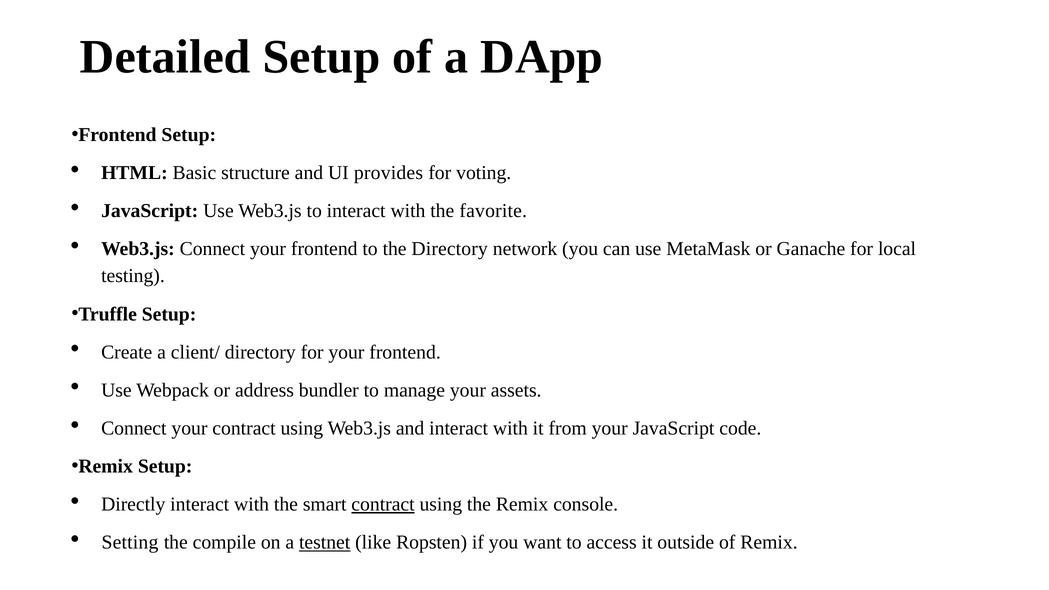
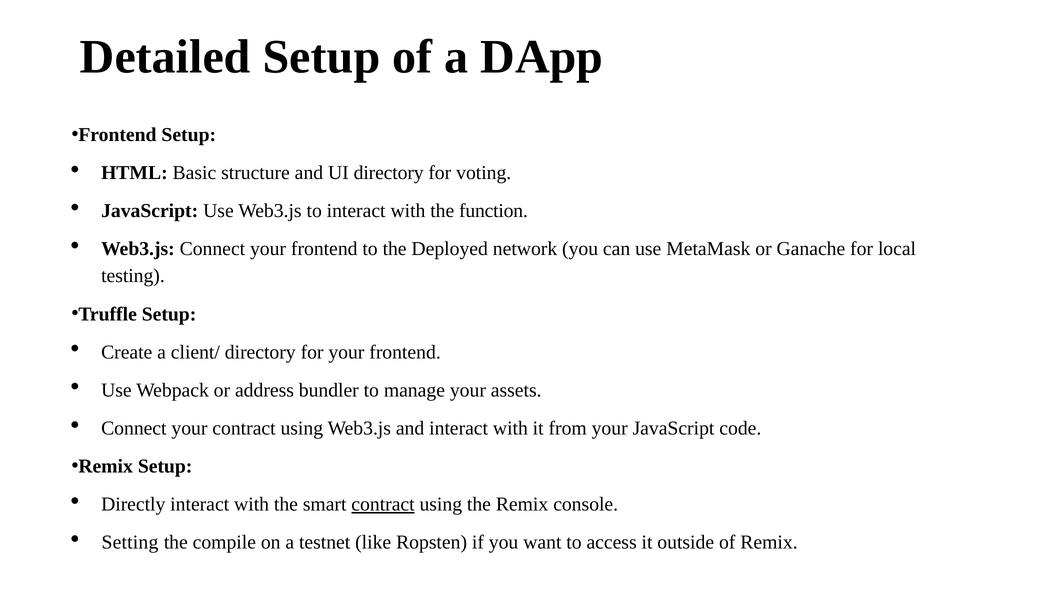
UI provides: provides -> directory (389, 173)
favorite: favorite -> function (493, 211)
the Directory: Directory -> Deployed (450, 249)
testnet underline: present -> none (325, 542)
